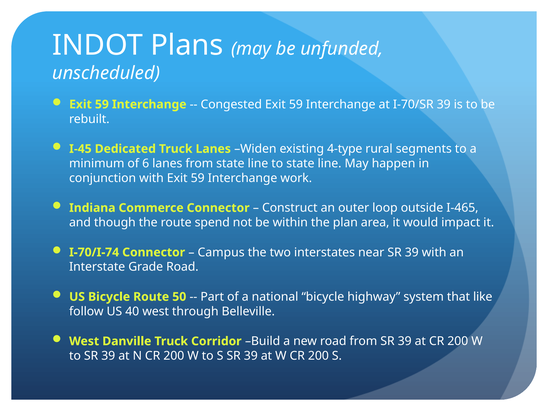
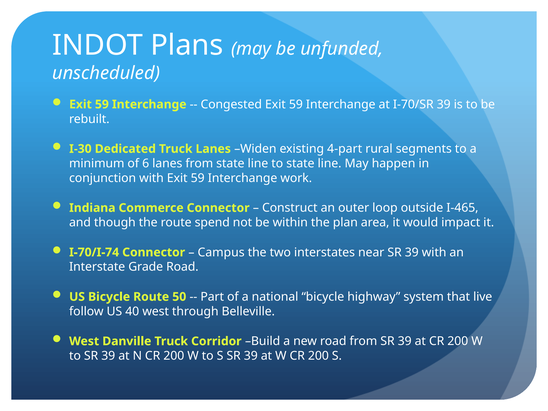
I-45: I-45 -> I-30 (80, 149)
4-type: 4-type -> 4-part (345, 149)
like: like -> live (483, 297)
